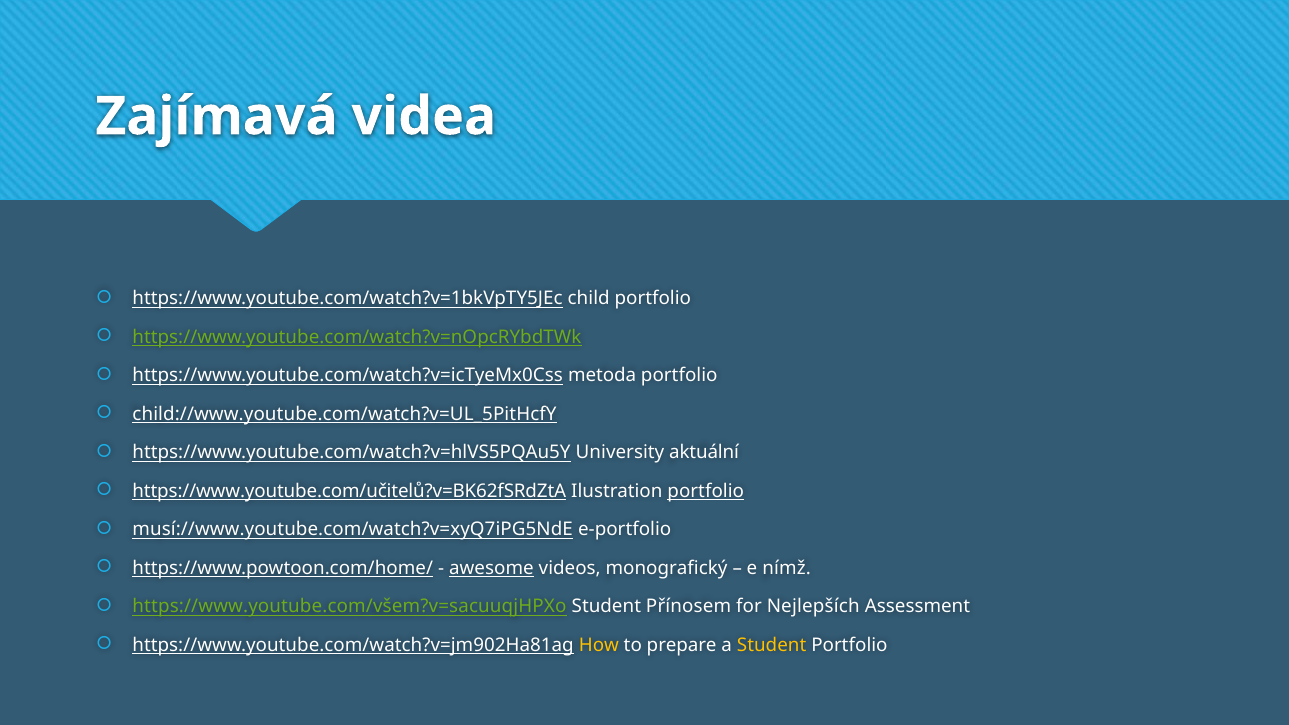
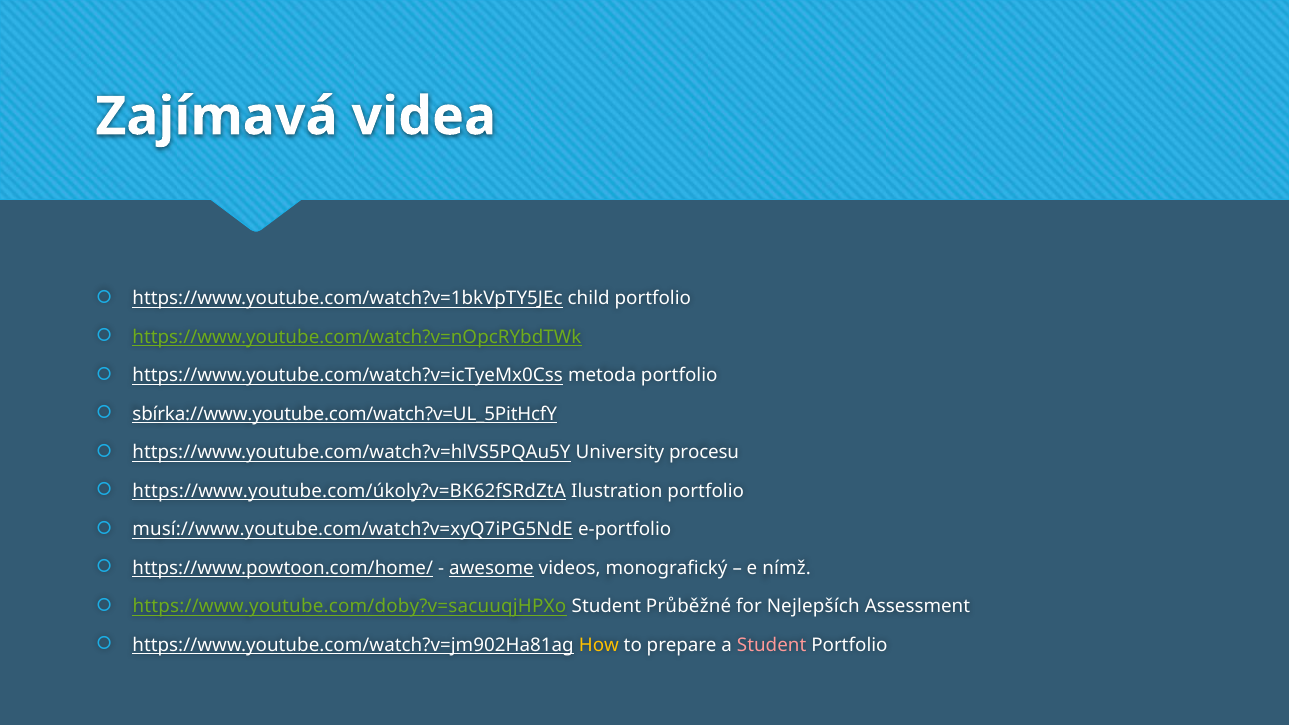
child://www.youtube.com/watch?v=UL_5PitHcfY: child://www.youtube.com/watch?v=UL_5PitHcfY -> sbírka://www.youtube.com/watch?v=UL_5PitHcfY (345, 414)
aktuální: aktuální -> procesu (704, 453)
https://www.youtube.com/učitelů?v=BK62fSRdZtA: https://www.youtube.com/učitelů?v=BK62fSRdZtA -> https://www.youtube.com/úkoly?v=BK62fSRdZtA (349, 491)
portfolio underline: present -> none (706, 491)
https://www.youtube.com/všem?v=sacuuqjHPXo: https://www.youtube.com/všem?v=sacuuqjHPXo -> https://www.youtube.com/doby?v=sacuuqjHPXo (349, 607)
Přínosem: Přínosem -> Průběžné (689, 607)
Student colour: yellow -> pink (772, 645)
